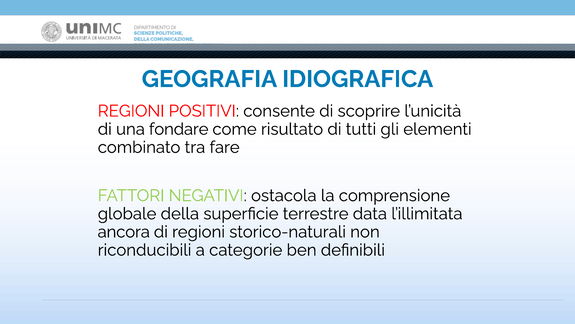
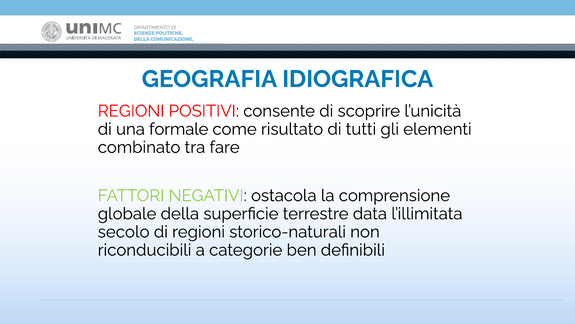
fondare: fondare -> formale (179, 129)
ancora: ancora -> secolo (124, 232)
